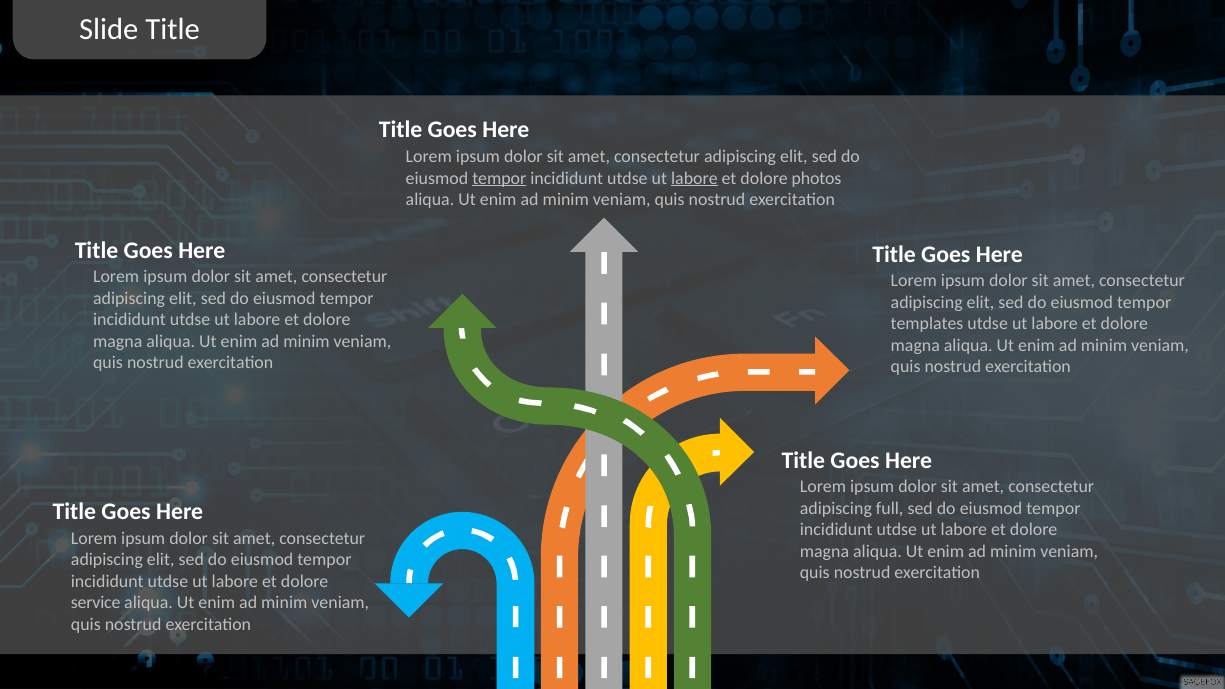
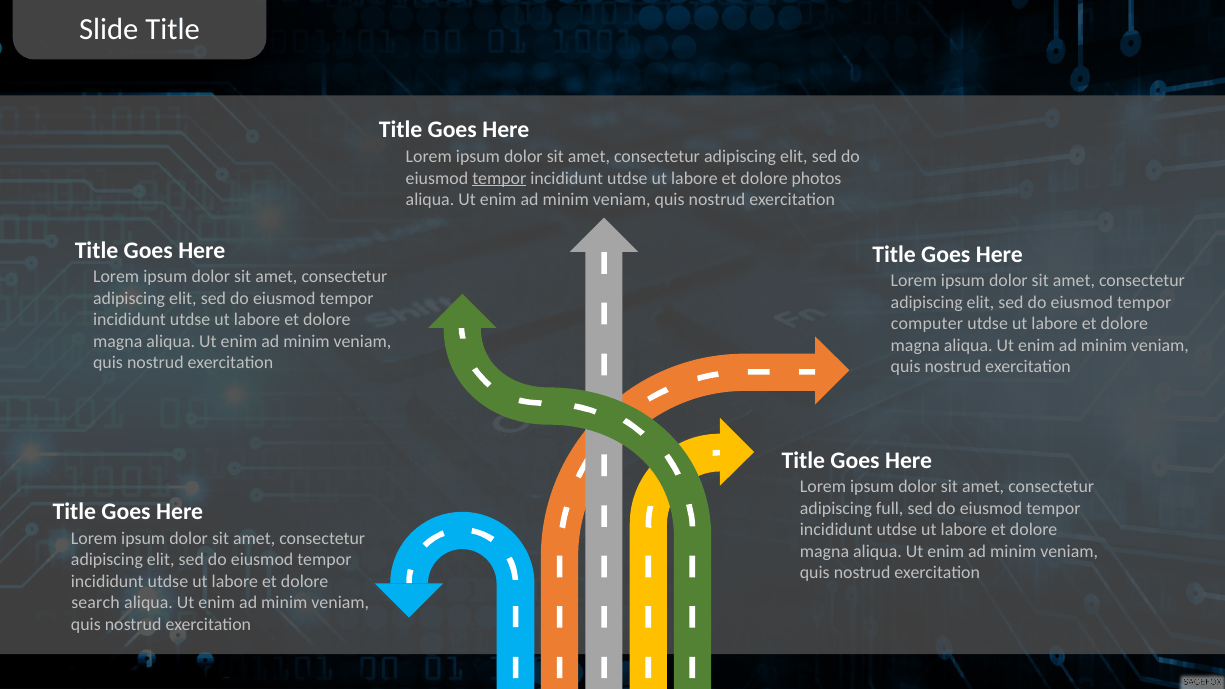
labore underline: present -> none (694, 178)
templates: templates -> computer (927, 324)
service: service -> search (96, 603)
